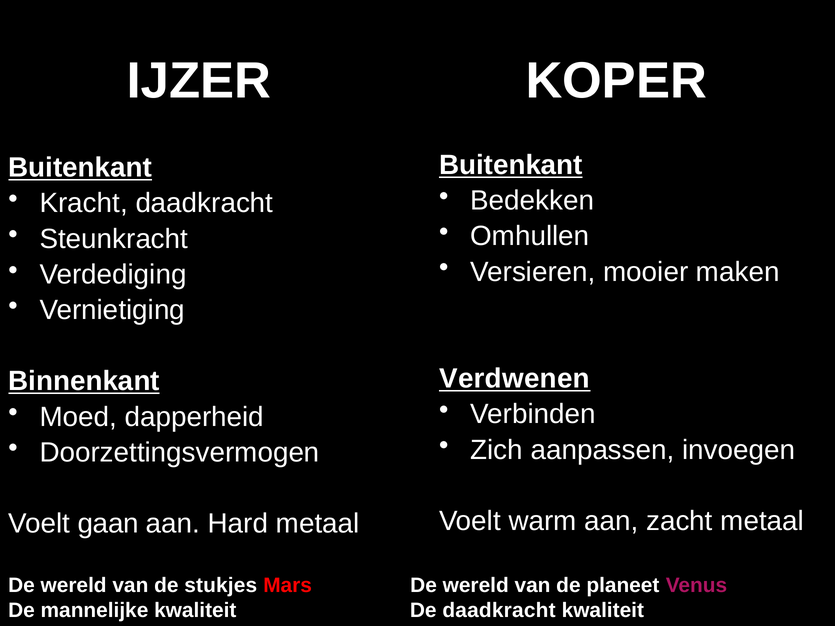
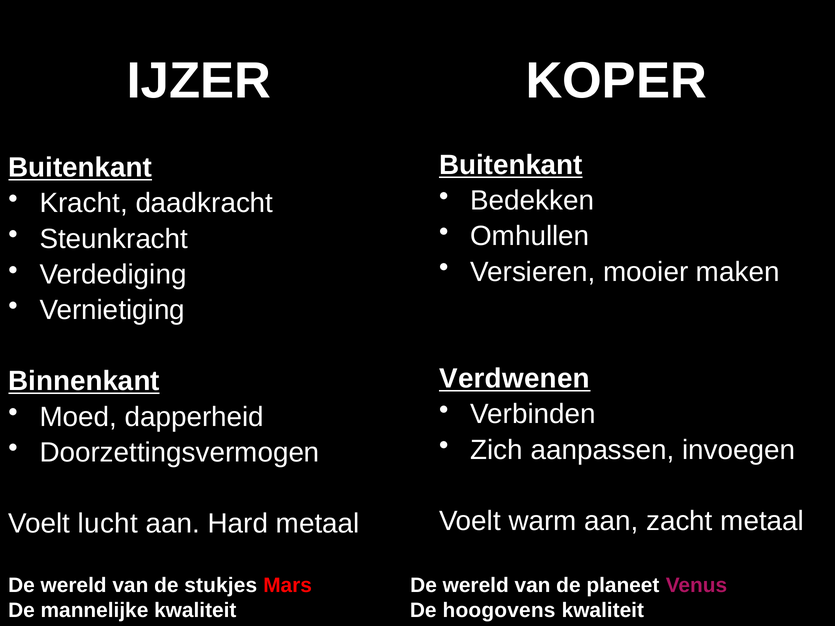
gaan: gaan -> lucht (108, 524)
De daadkracht: daadkracht -> hoogovens (499, 611)
